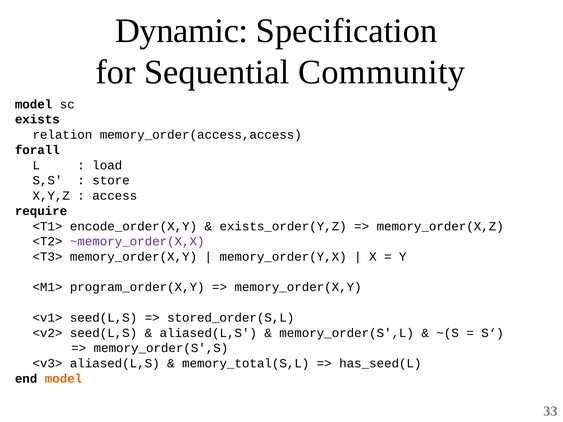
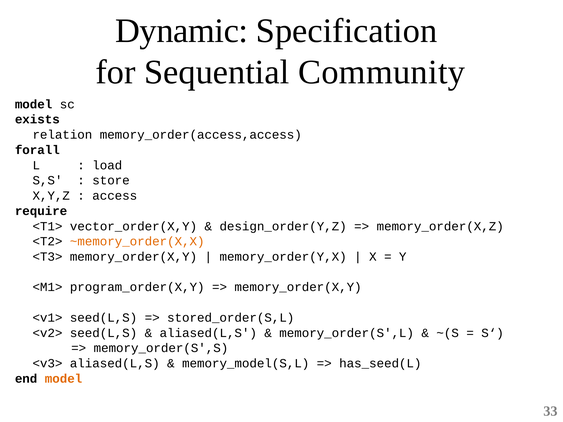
encode_order(X,Y: encode_order(X,Y -> vector_order(X,Y (134, 226)
exists_order(Y,Z: exists_order(Y,Z -> design_order(Y,Z (283, 226)
~memory_order(X,X colour: purple -> orange (137, 242)
memory_total(S,L: memory_total(S,L -> memory_model(S,L (246, 364)
